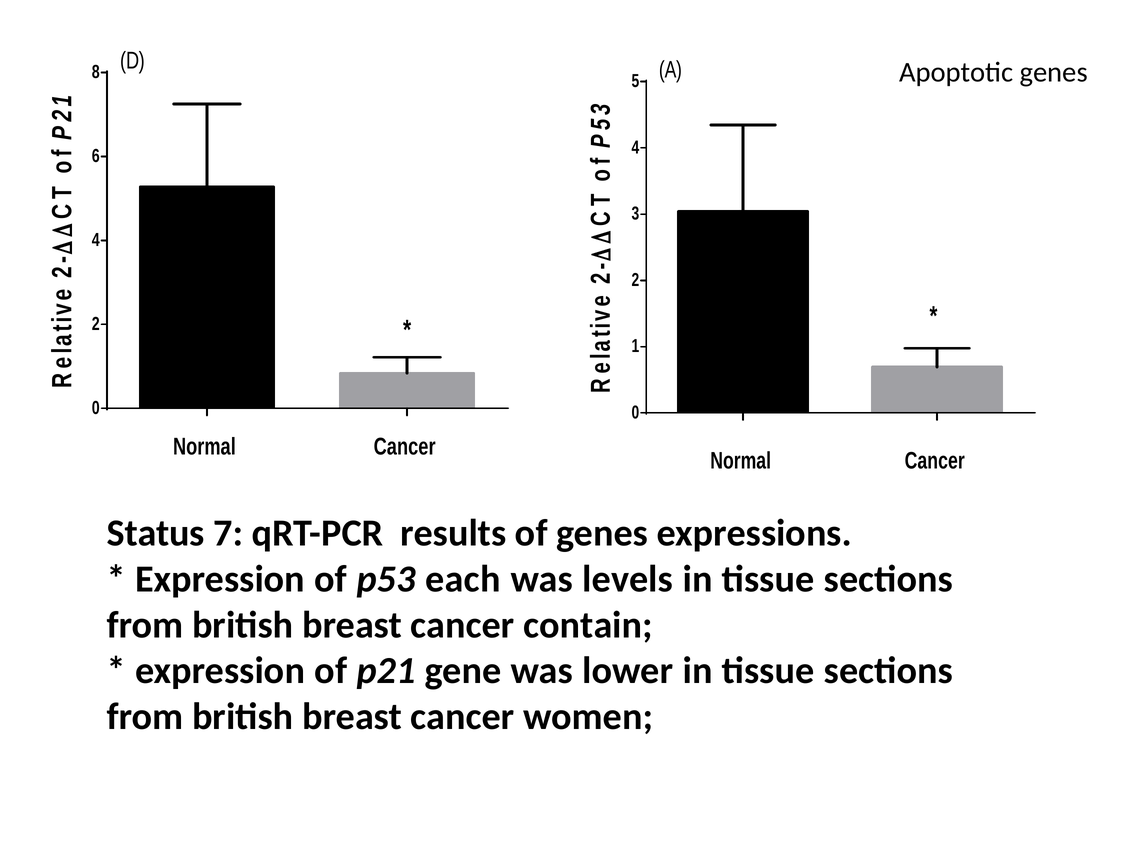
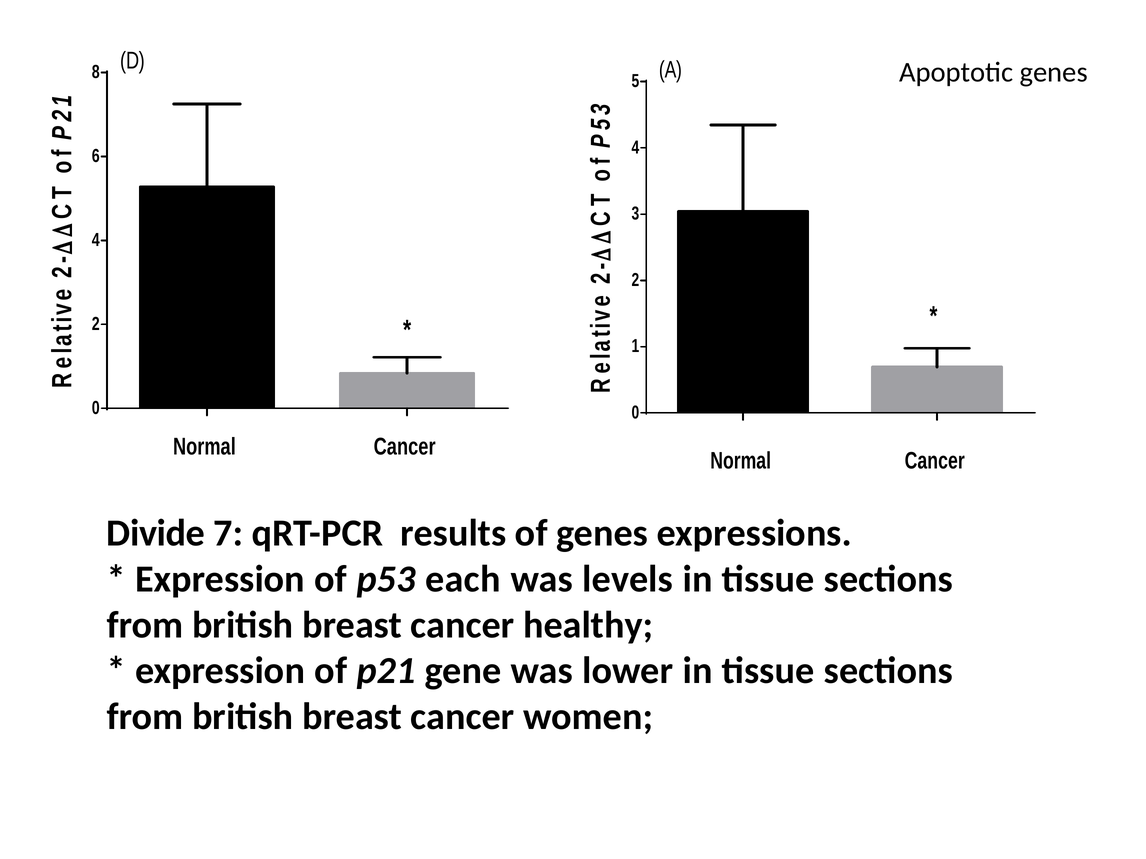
Status: Status -> Divide (156, 534)
contain: contain -> healthy (588, 625)
